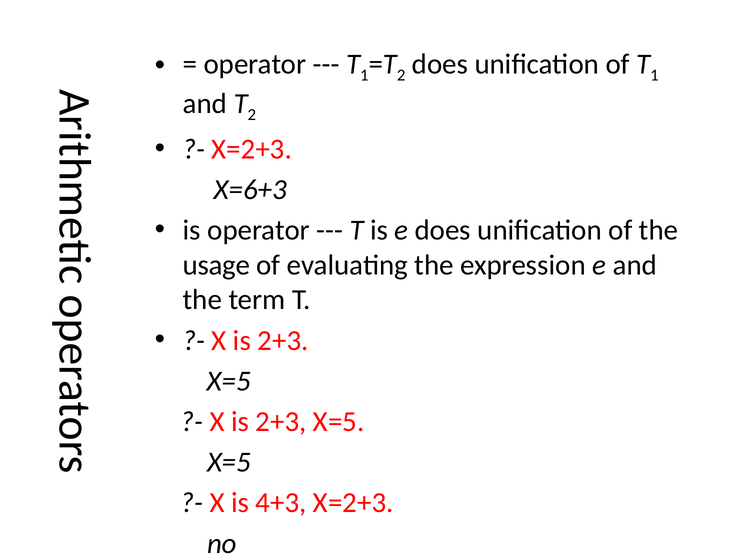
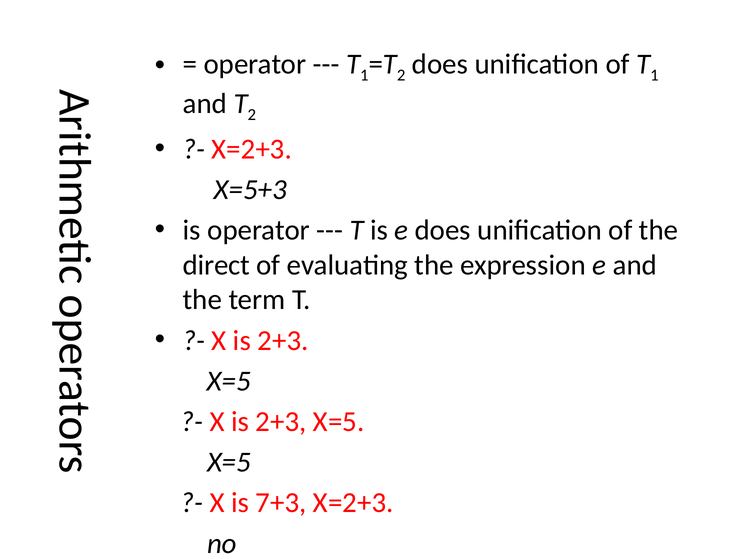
X=6+3: X=6+3 -> X=5+3 (250, 190)
usage: usage -> direct (216, 265)
4+3: 4+3 -> 7+3 (281, 503)
